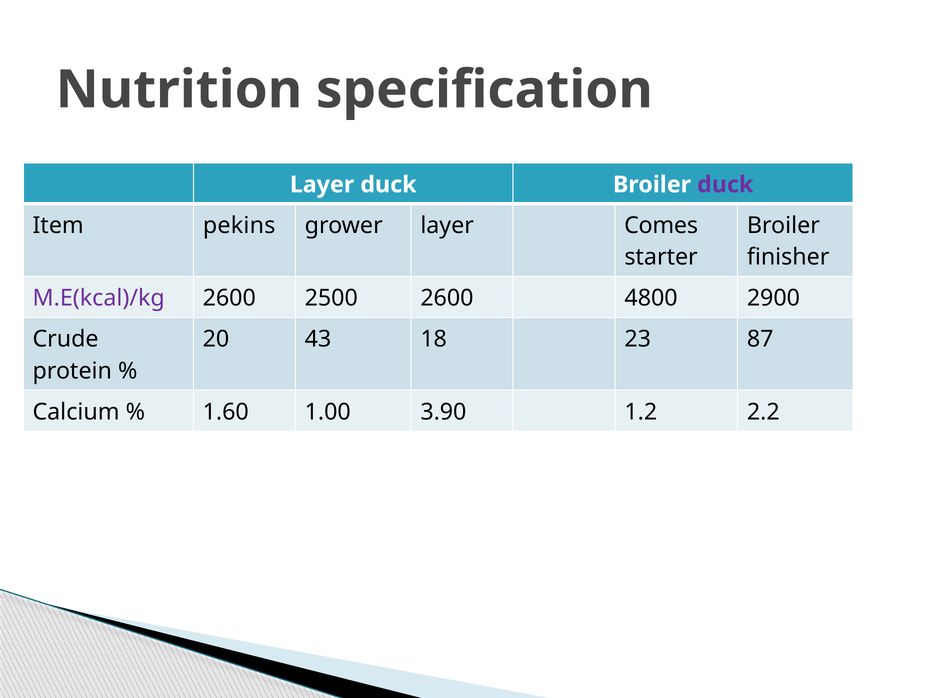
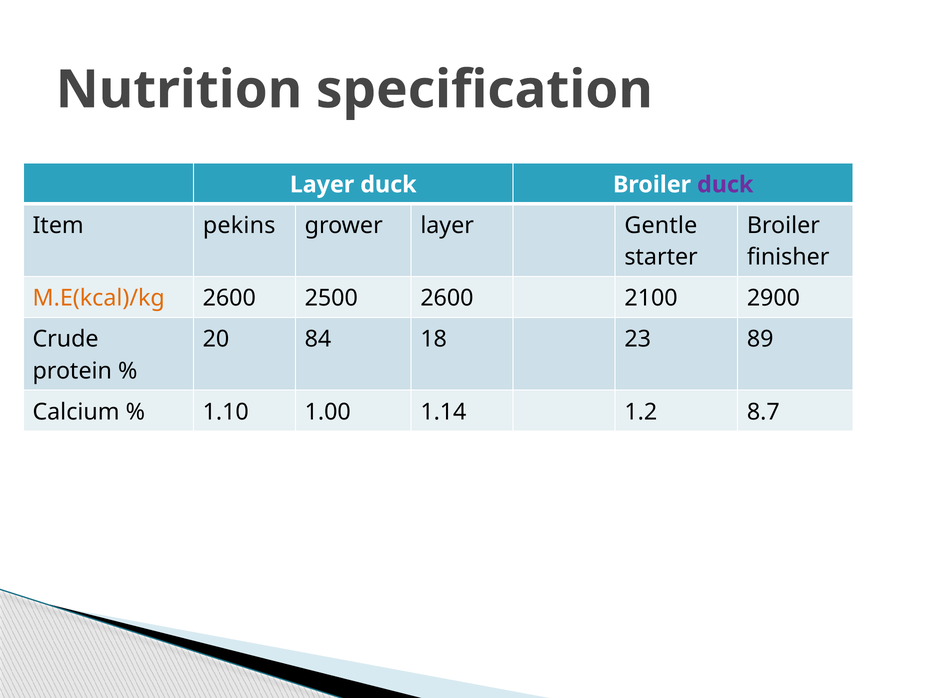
Comes: Comes -> Gentle (661, 226)
M.E(kcal)/kg colour: purple -> orange (99, 298)
4800: 4800 -> 2100 (651, 298)
43: 43 -> 84 (318, 339)
87: 87 -> 89 (760, 339)
1.60: 1.60 -> 1.10 (226, 412)
3.90: 3.90 -> 1.14 (443, 412)
2.2: 2.2 -> 8.7 (763, 412)
